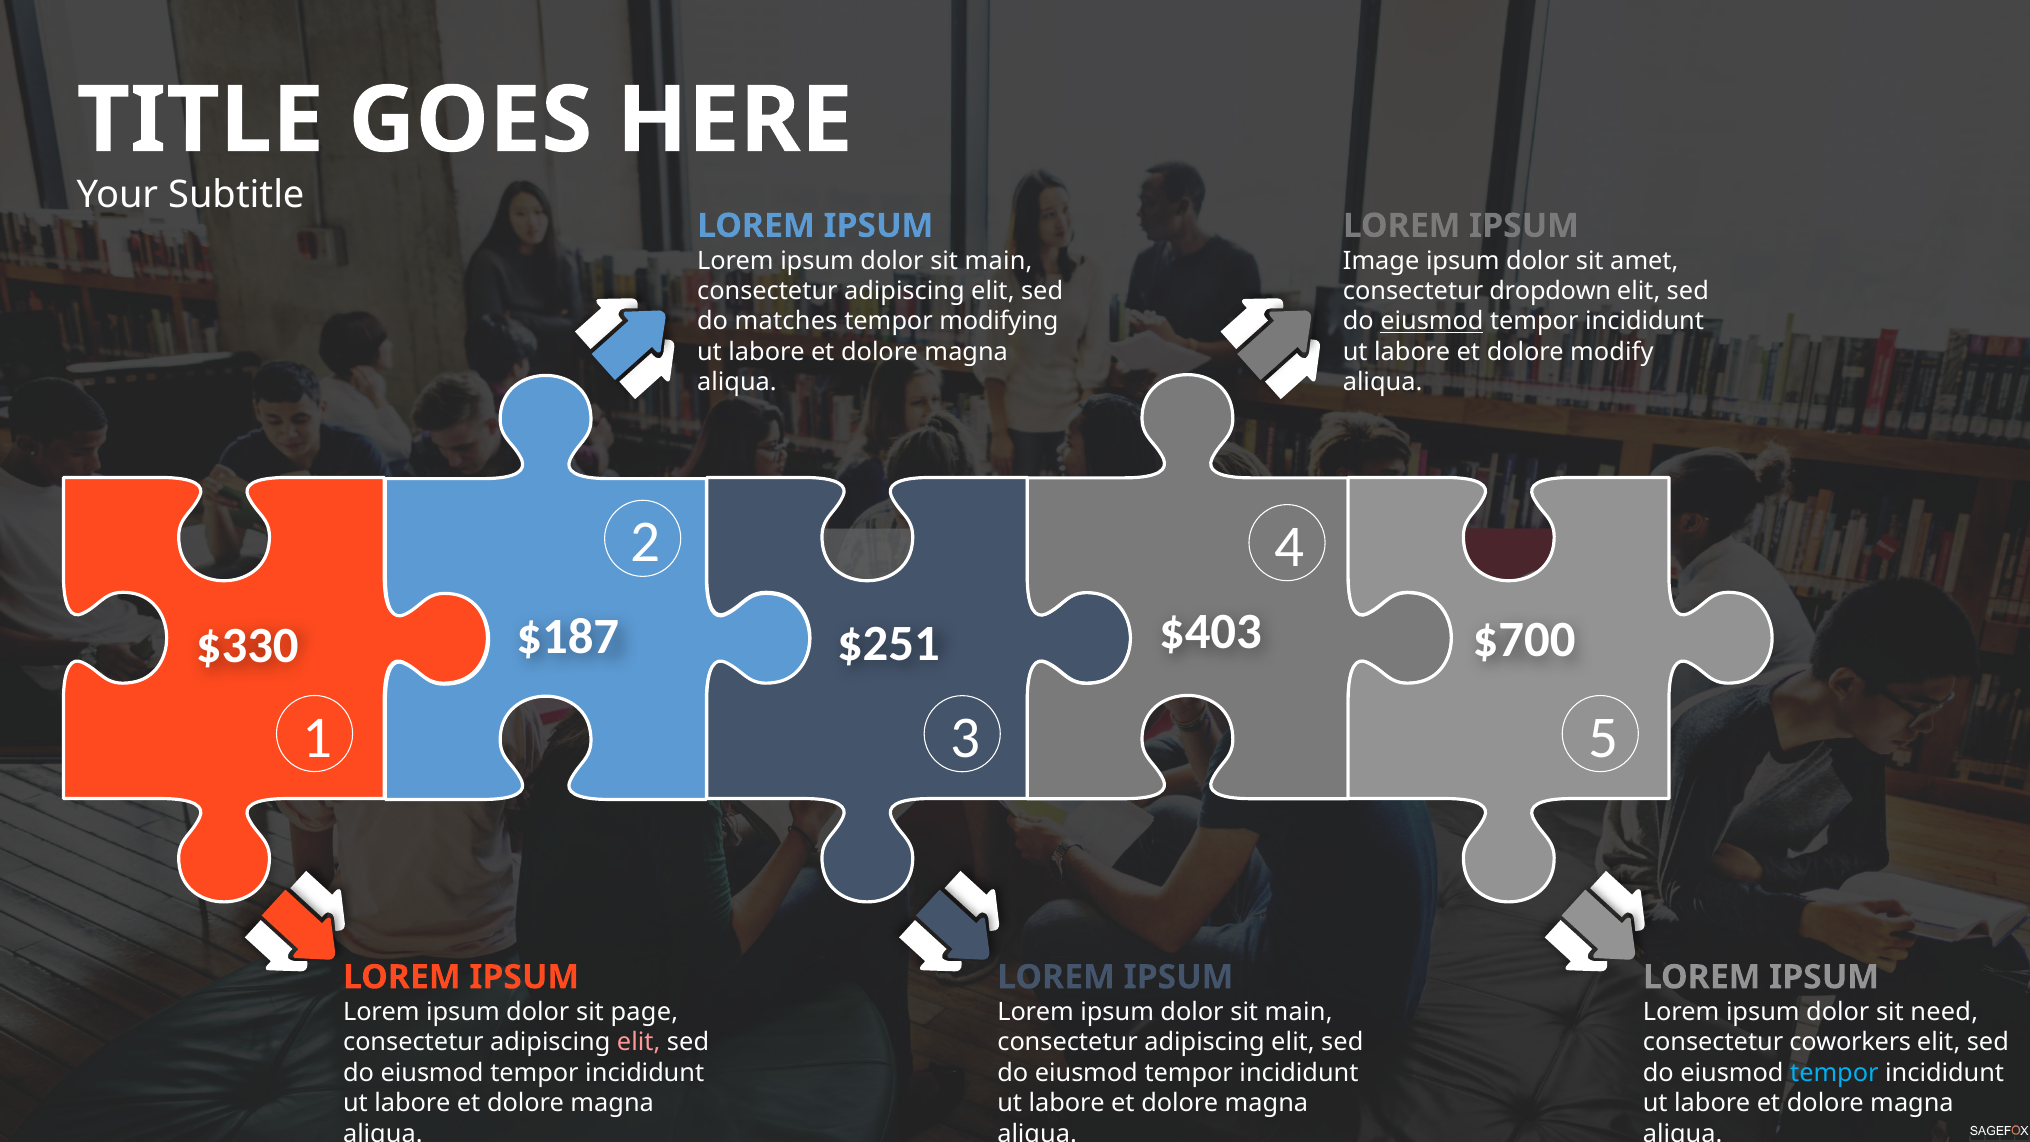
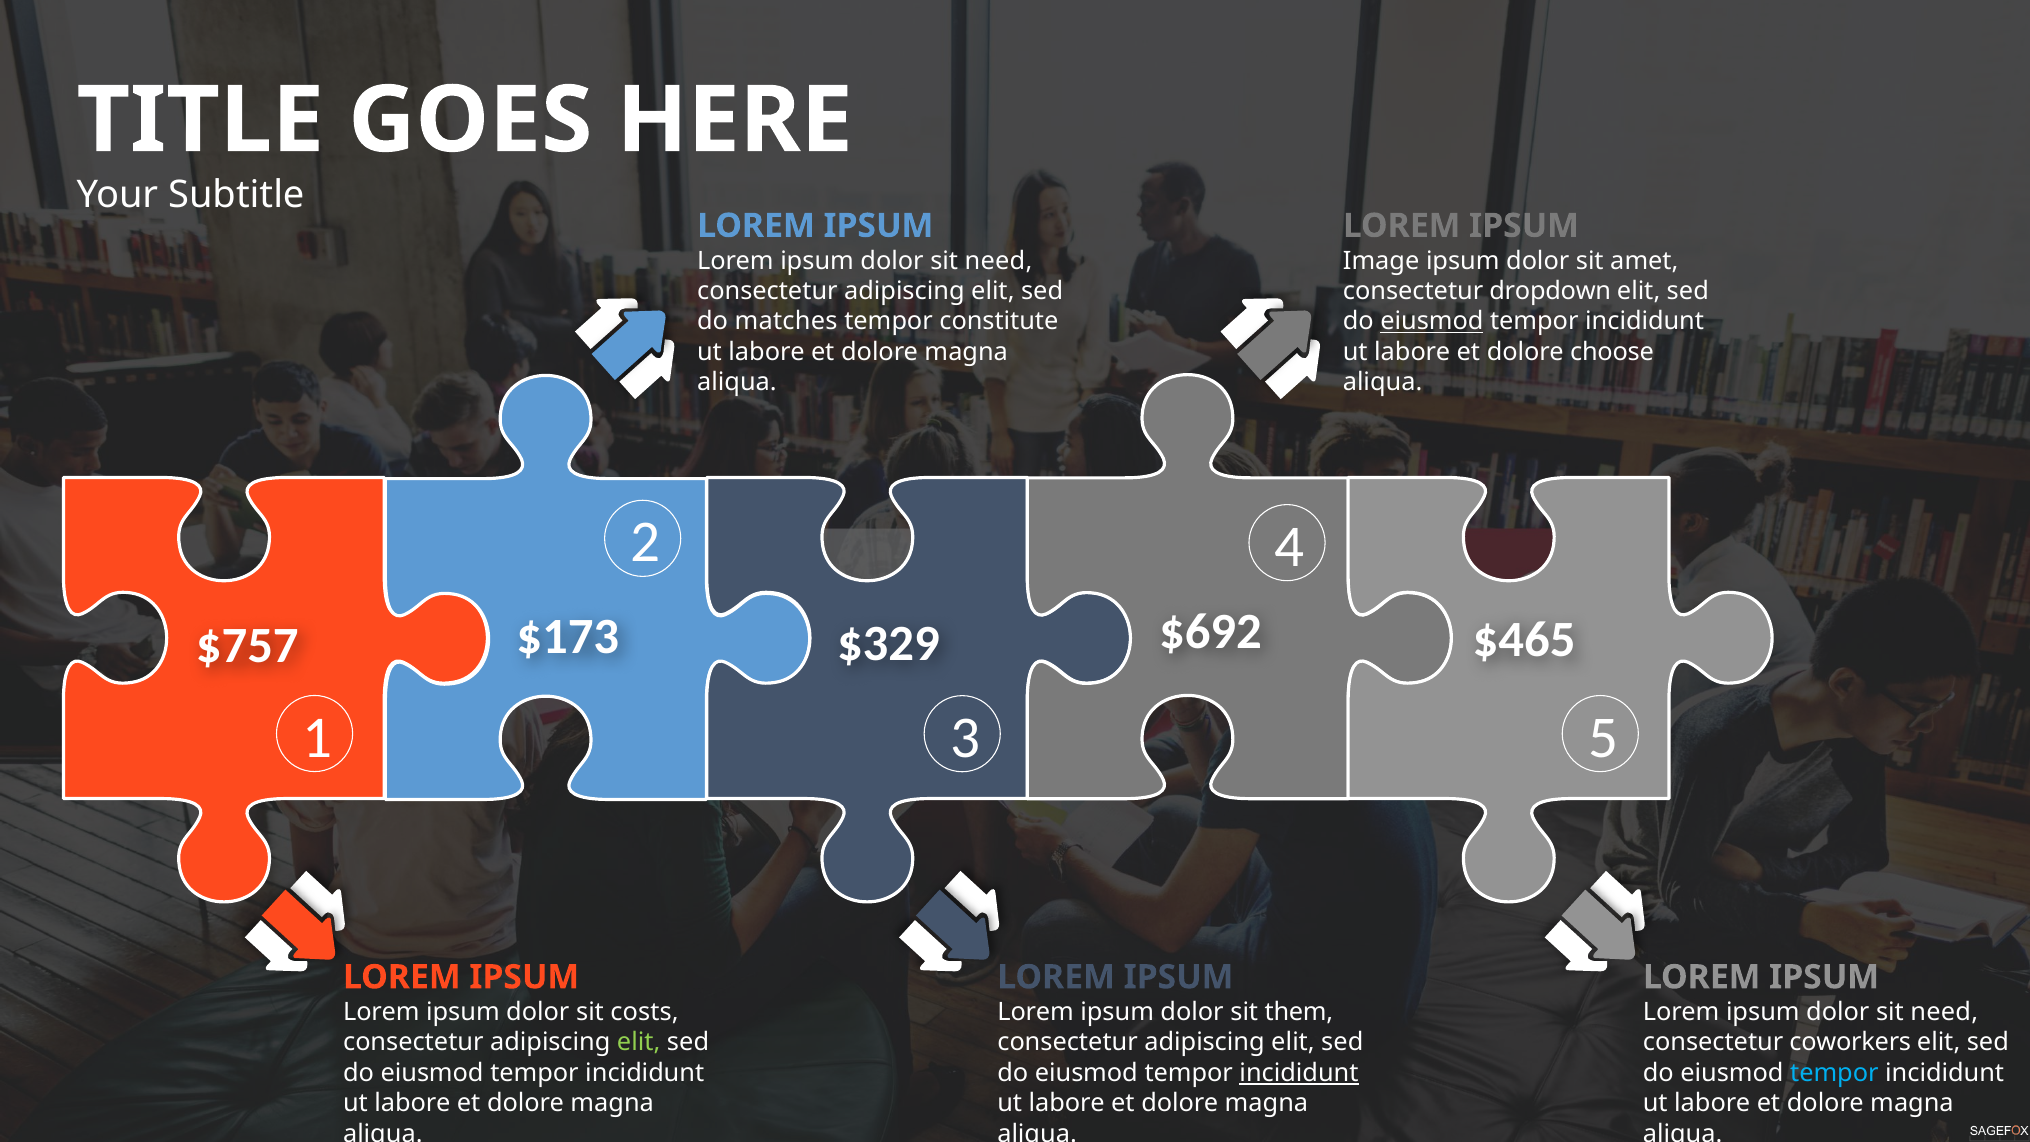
main: main -> need (999, 261)
modifying: modifying -> constitute (999, 322)
modify: modify -> choose (1612, 352)
$403: $403 -> $692 (1210, 631)
$187: $187 -> $173 (568, 637)
$700: $700 -> $465 (1524, 639)
$251: $251 -> $329 (888, 644)
$330: $330 -> $757 (247, 646)
page: page -> costs (644, 1012)
main: main -> them (1299, 1012)
elit colour: pink -> light green (639, 1042)
incididunt underline: none -> present (1299, 1073)
